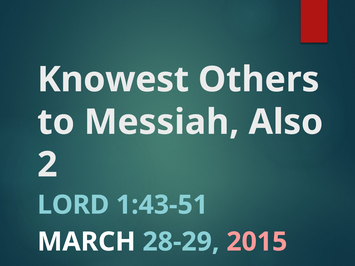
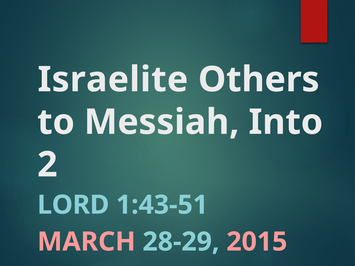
Knowest: Knowest -> Israelite (113, 80)
Also: Also -> Into (286, 122)
MARCH colour: white -> pink (86, 242)
